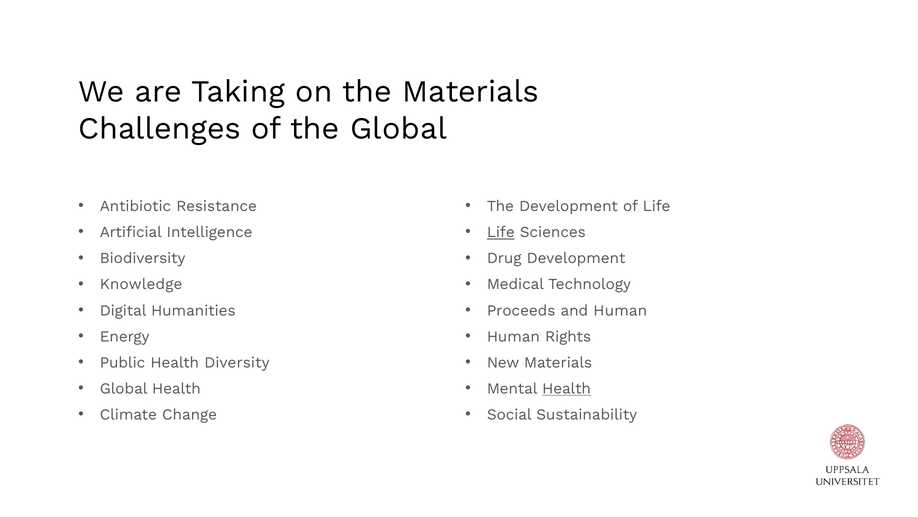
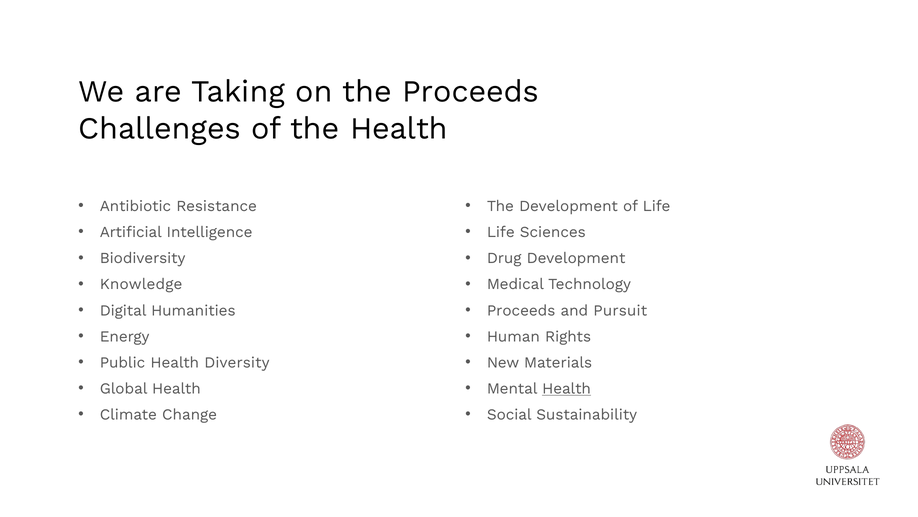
the Materials: Materials -> Proceeds (471, 92)
the Global: Global -> Health (399, 128)
Life underline: present -> none (501, 232)
and Human: Human -> Pursuit (620, 310)
